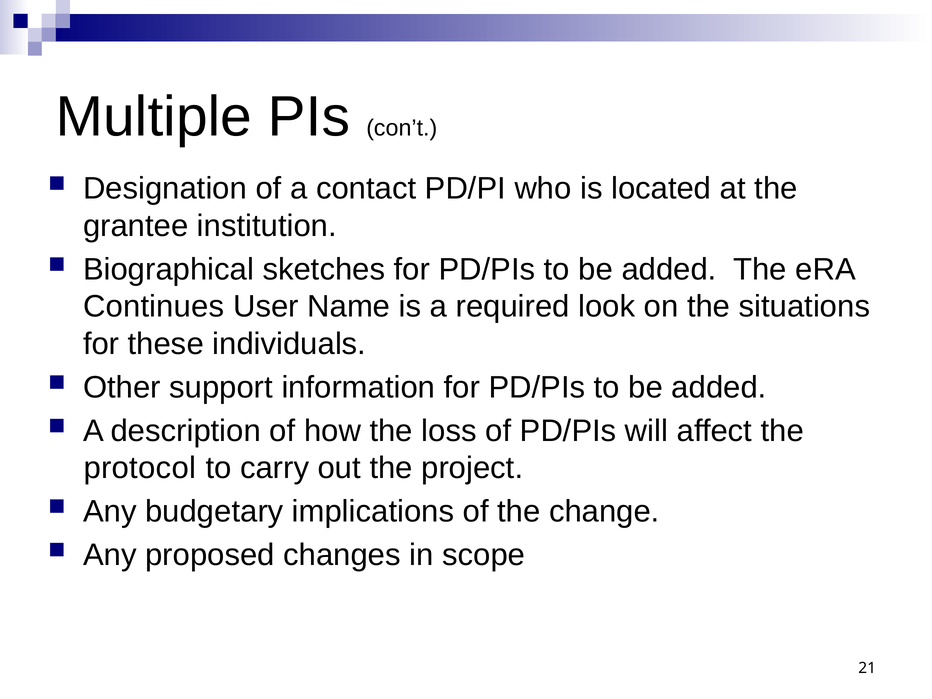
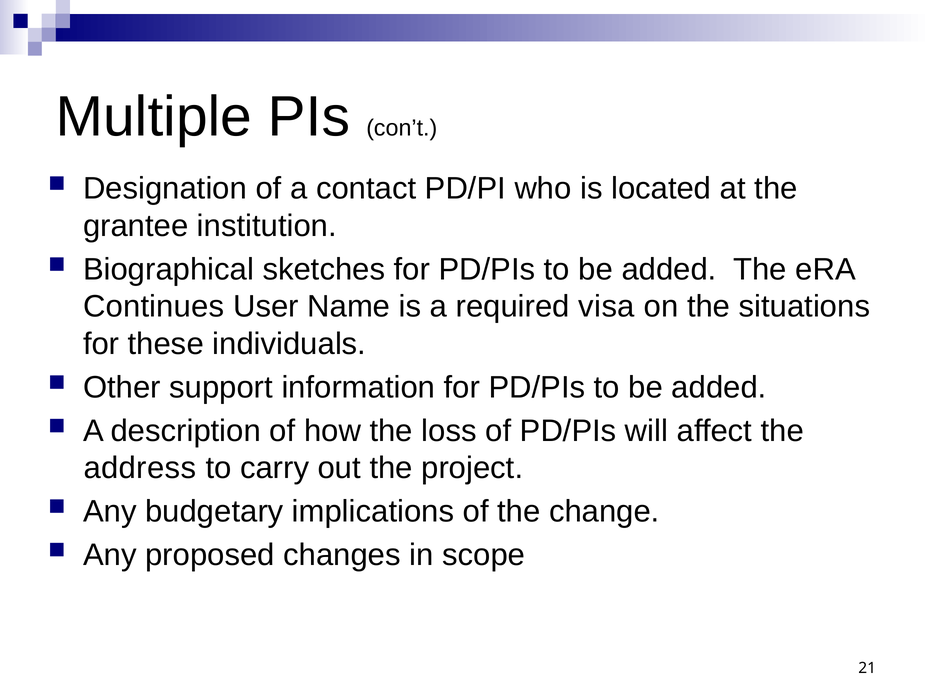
look: look -> visa (607, 307)
protocol: protocol -> address (140, 468)
